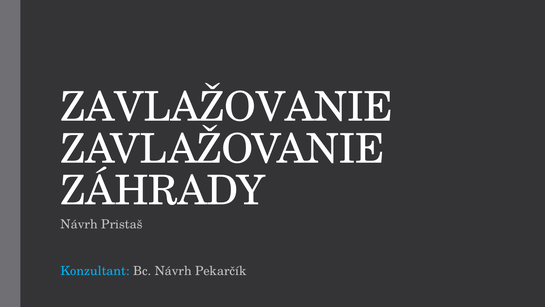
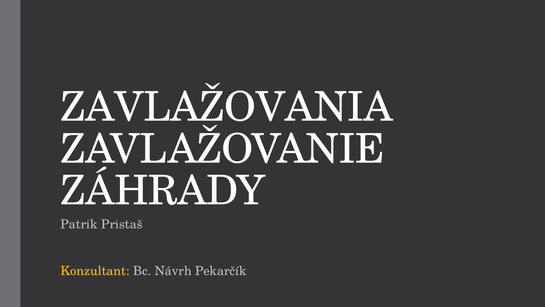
ZAVLAŽOVANIE: ZAVLAŽOVANIE -> ZAVLAŽOVANIA (227, 107)
Návrh: Návrh -> Patrik (79, 224)
Konzultant colour: light blue -> yellow (95, 271)
